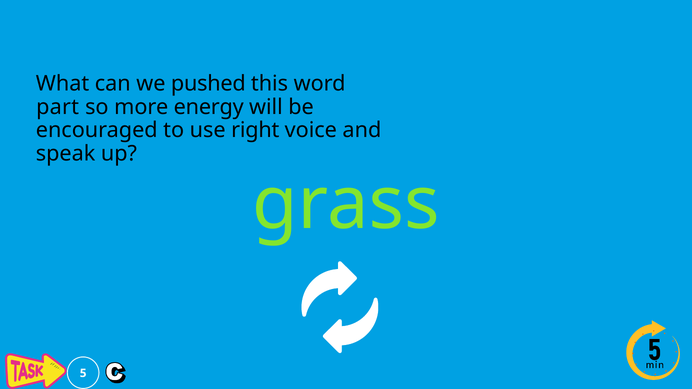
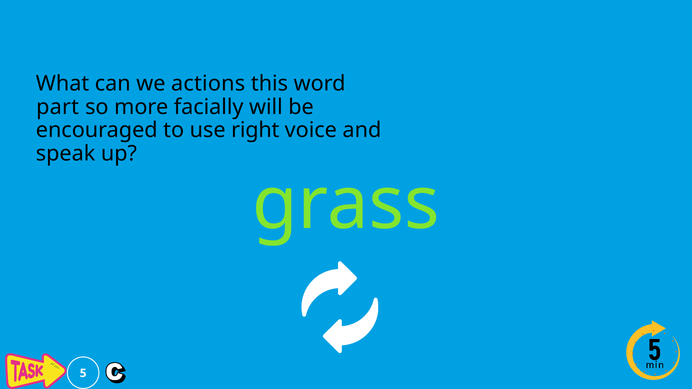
pushed: pushed -> actions (208, 84)
energy: energy -> facially (209, 107)
